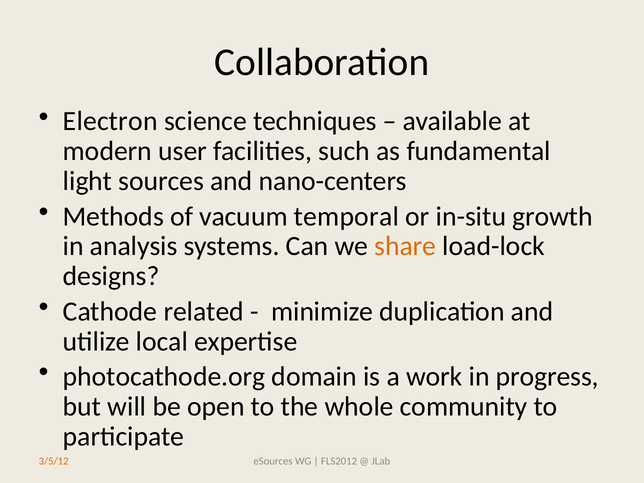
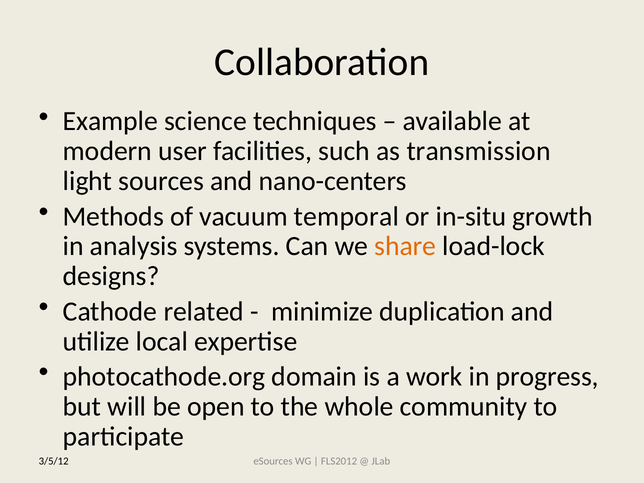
Electron: Electron -> Example (110, 121)
fundamental: fundamental -> transmission (479, 151)
3/5/12 colour: orange -> black (54, 461)
